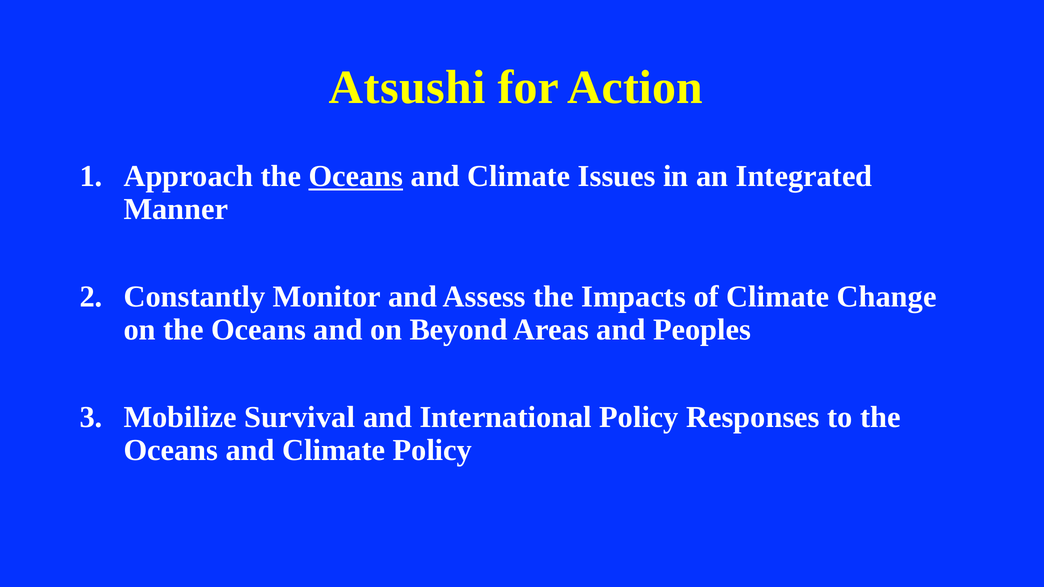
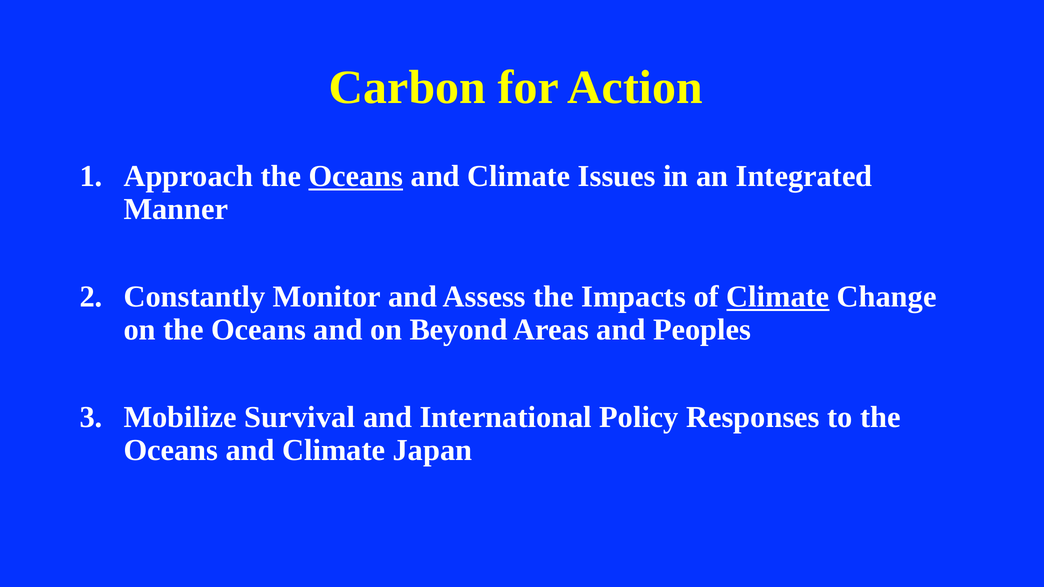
Atsushi: Atsushi -> Carbon (407, 88)
Climate underline: none -> present (778, 297)
Climate Policy: Policy -> Japan (432, 450)
